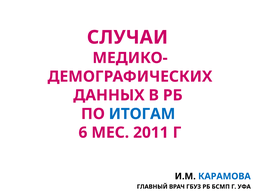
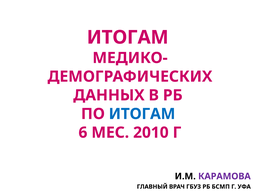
СЛУЧАИ: СЛУЧАИ -> ИТОГАМ (128, 37)
2011: 2011 -> 2010 (151, 132)
КАРАМОВА colour: blue -> purple (224, 176)
